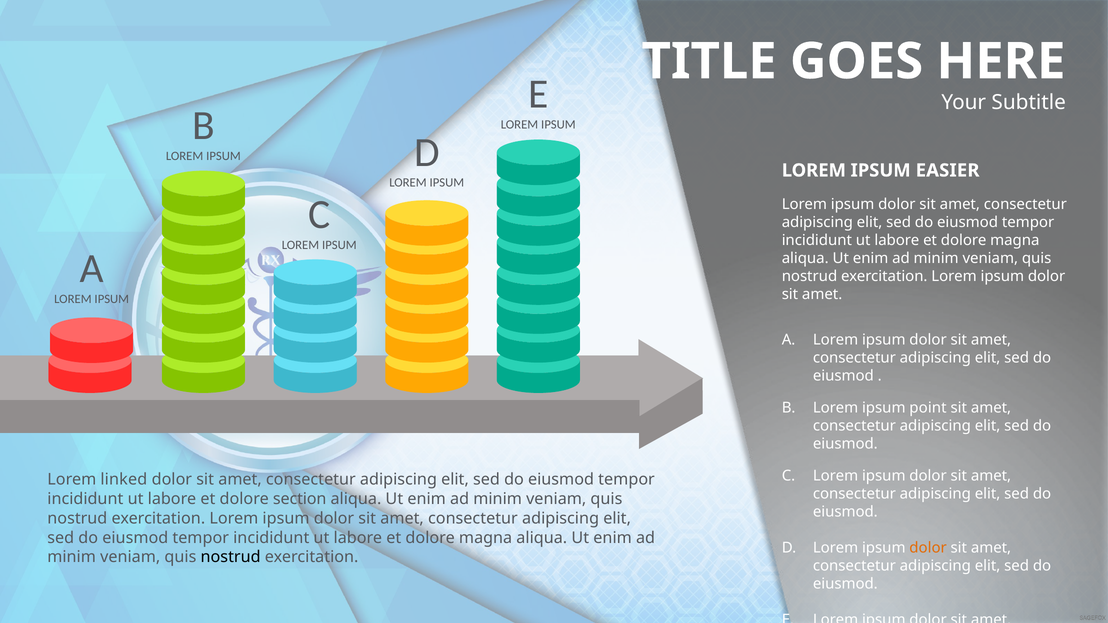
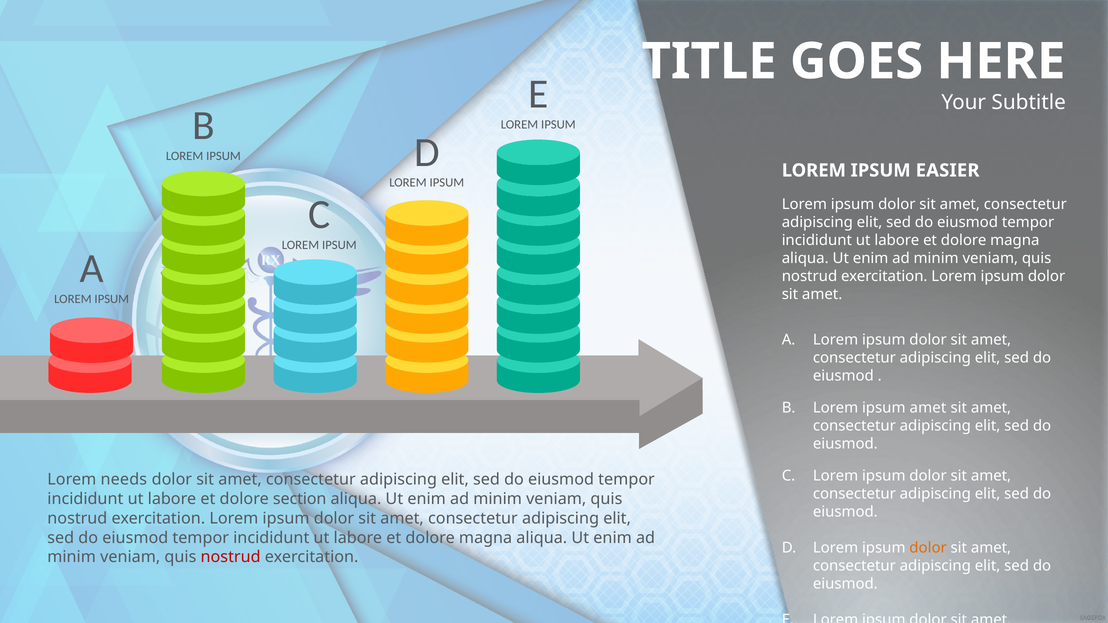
ipsum point: point -> amet (928, 408)
linked: linked -> needs (124, 480)
nostrud colour: black -> red (231, 557)
